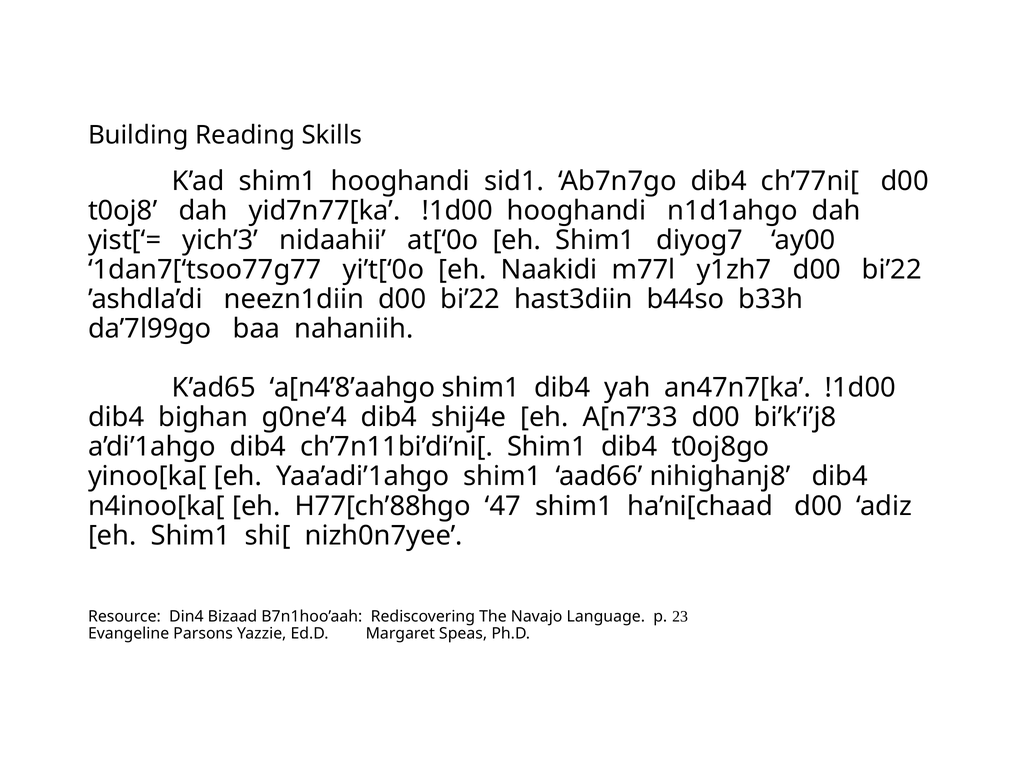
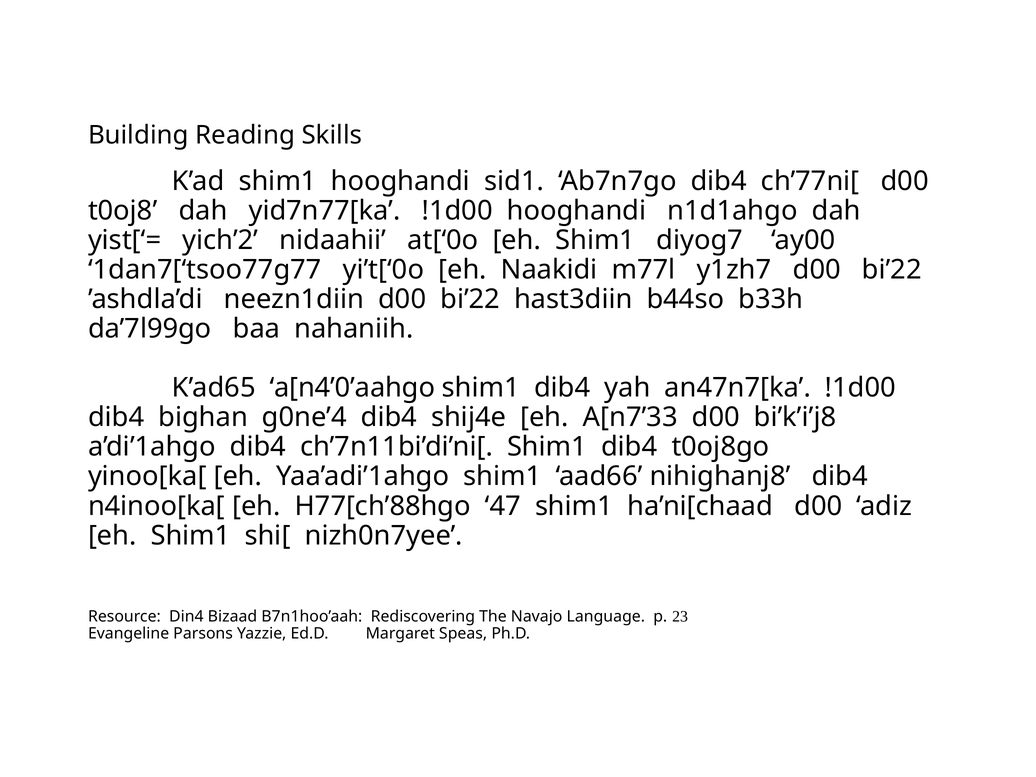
yich’3: yich’3 -> yich’2 (220, 240)
a[n4’8’aahgo: a[n4’8’aahgo -> a[n4’0’aahgo (352, 388)
